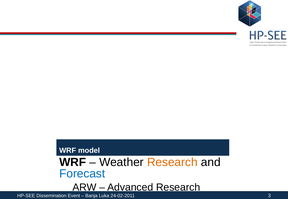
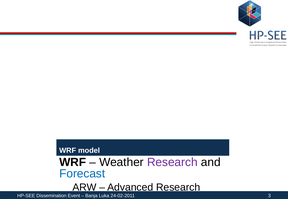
Research colour: orange -> purple (172, 163)
